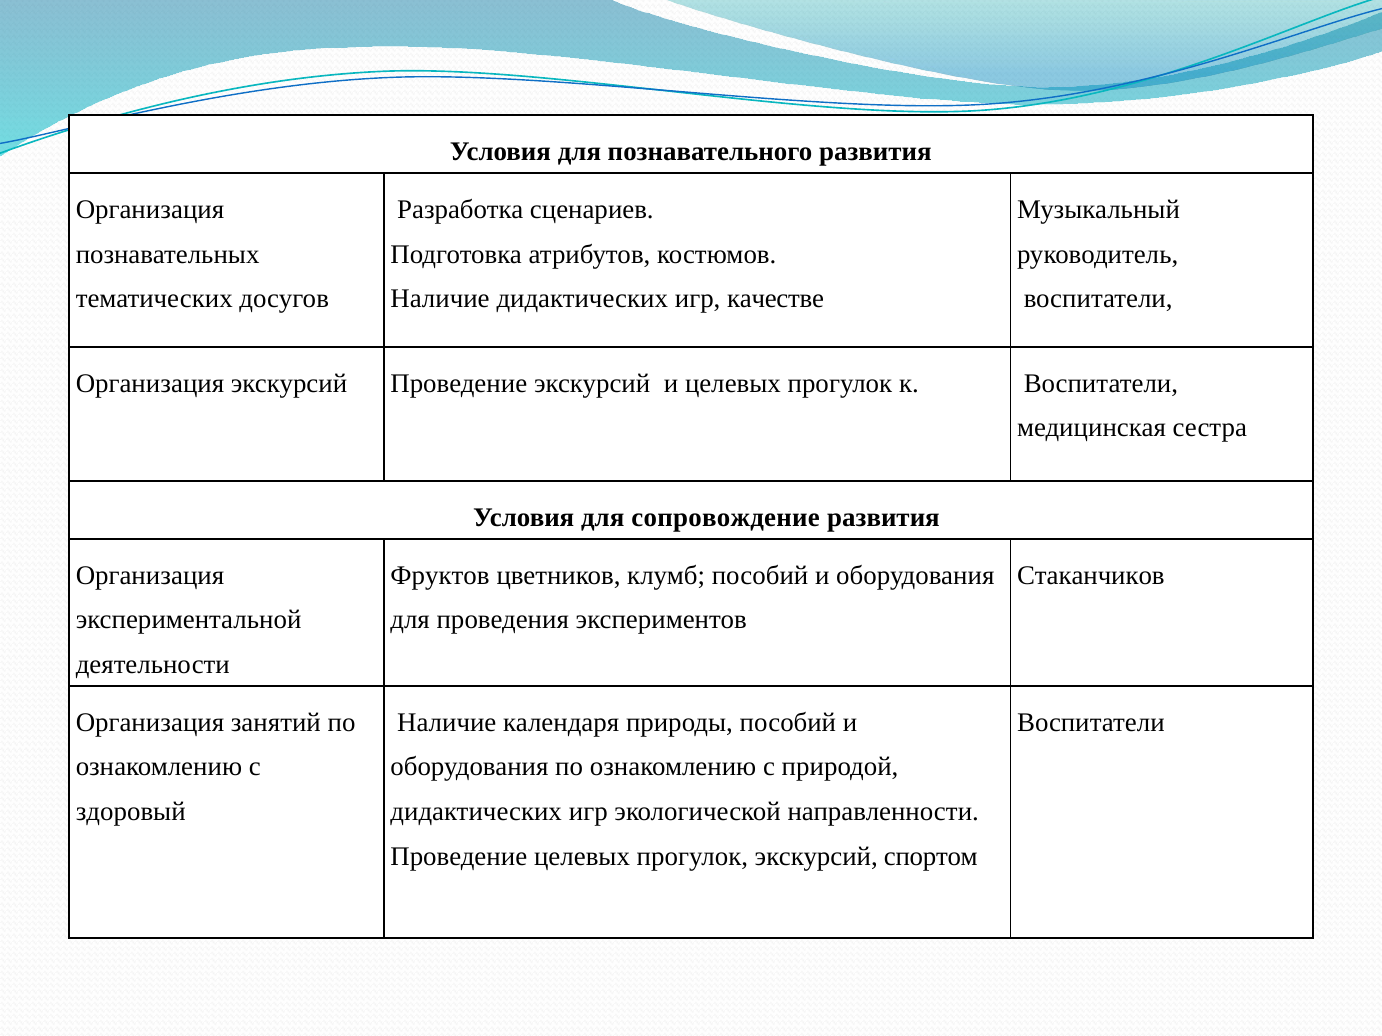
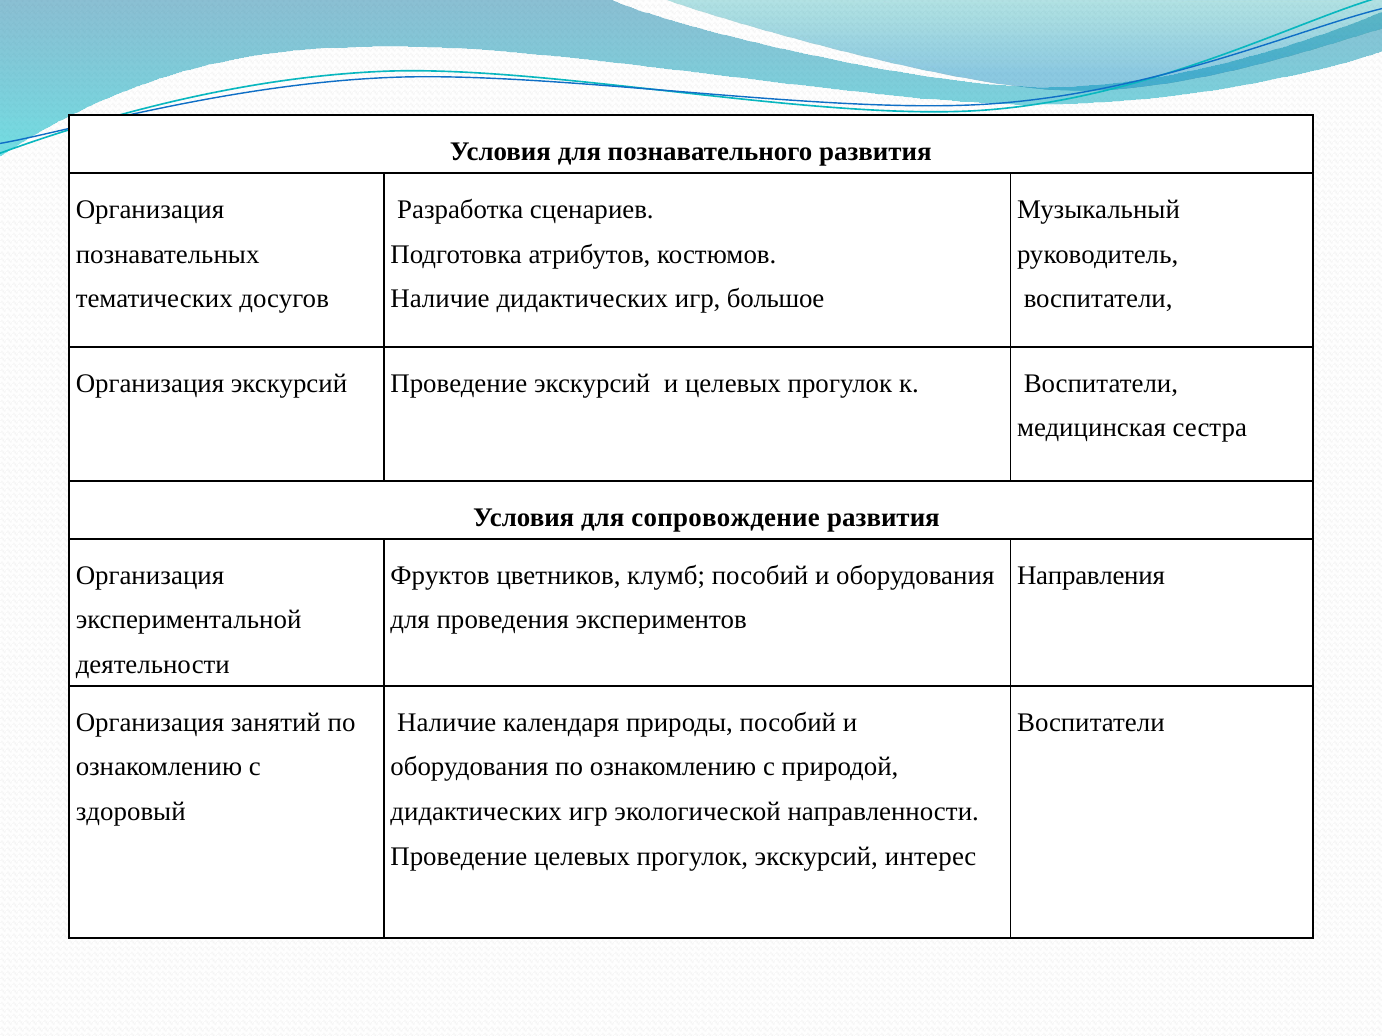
качестве: качестве -> большое (776, 299)
Стаканчиков: Стаканчиков -> Направления (1091, 576)
спортом: спортом -> интерес (931, 857)
